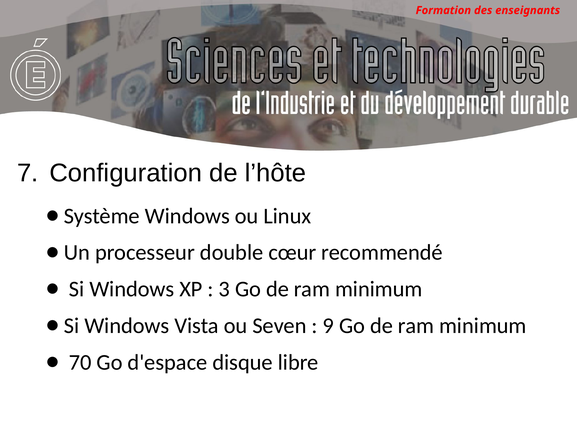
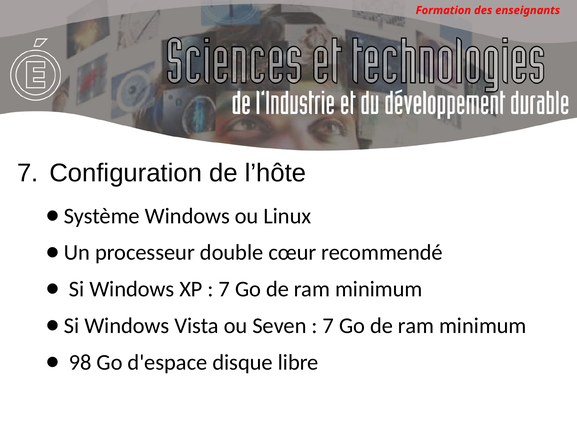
3: 3 -> 7 (224, 289)
9: 9 -> 7 (328, 326)
70: 70 -> 98 (80, 362)
